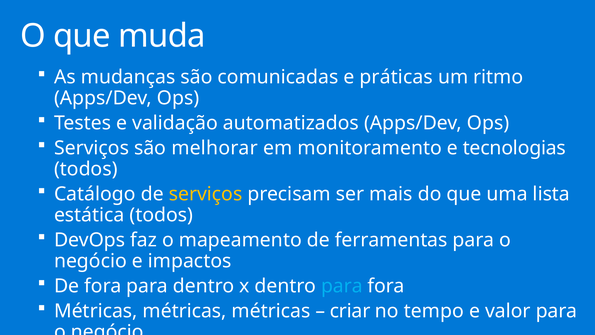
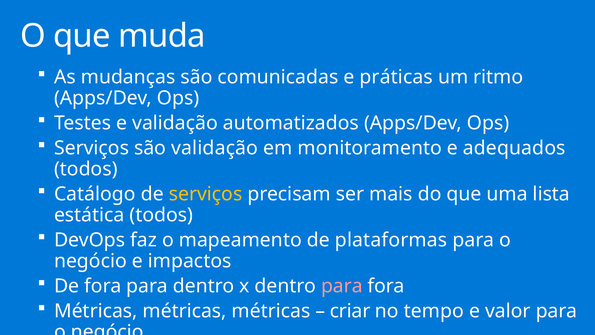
são melhorar: melhorar -> validação (215, 148)
tecnologias: tecnologias -> adequados (514, 148)
ferramentas: ferramentas -> plataformas (391, 240)
para colour: light blue -> pink (342, 286)
